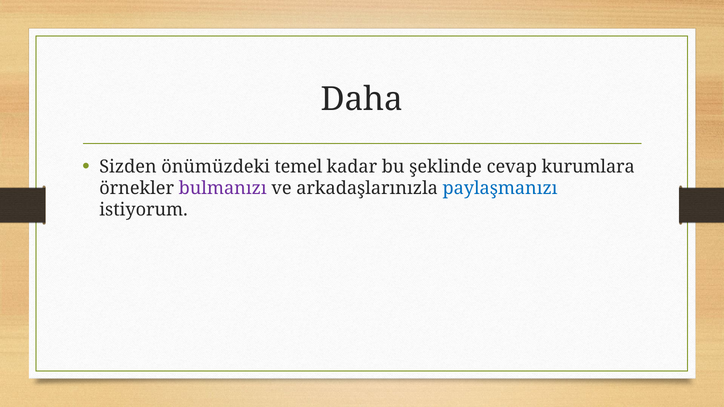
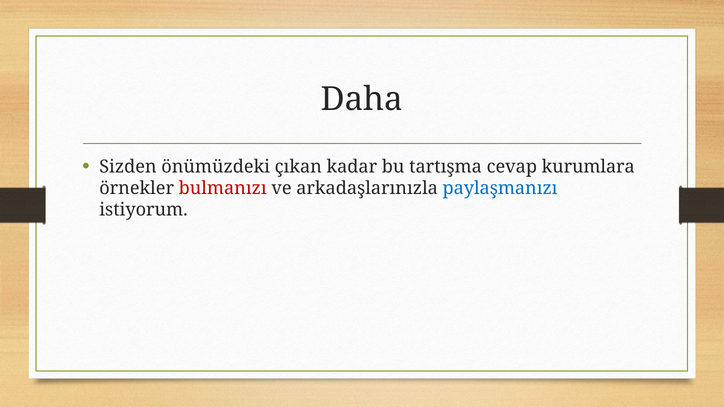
temel: temel -> çıkan (298, 167)
şeklinde: şeklinde -> tartışma (446, 167)
bulmanızı colour: purple -> red (223, 188)
